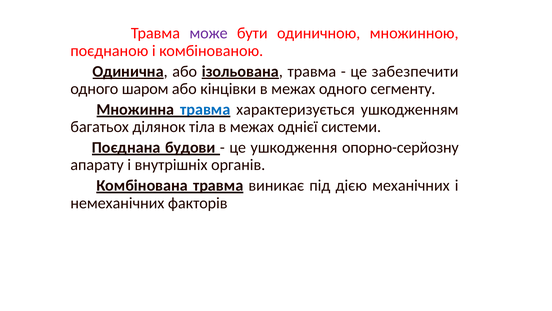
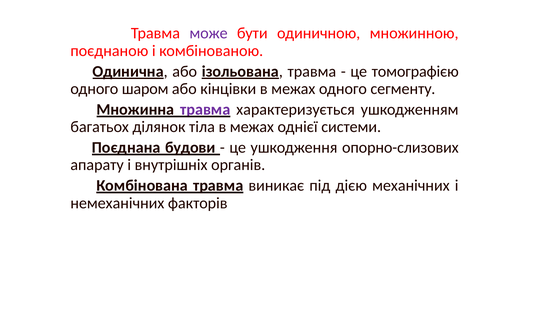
забезпечити: забезпечити -> томографією (415, 71)
травма colour: blue -> purple (205, 109)
опорно-серйозну: опорно-серйозну -> опорно-слизових (400, 147)
